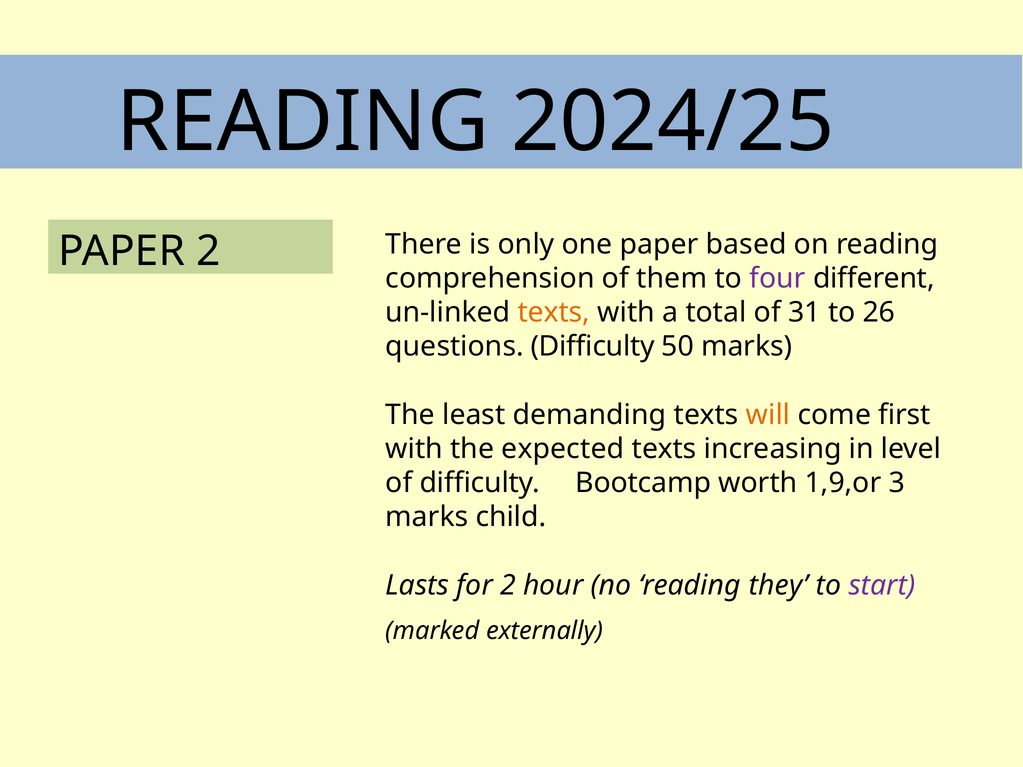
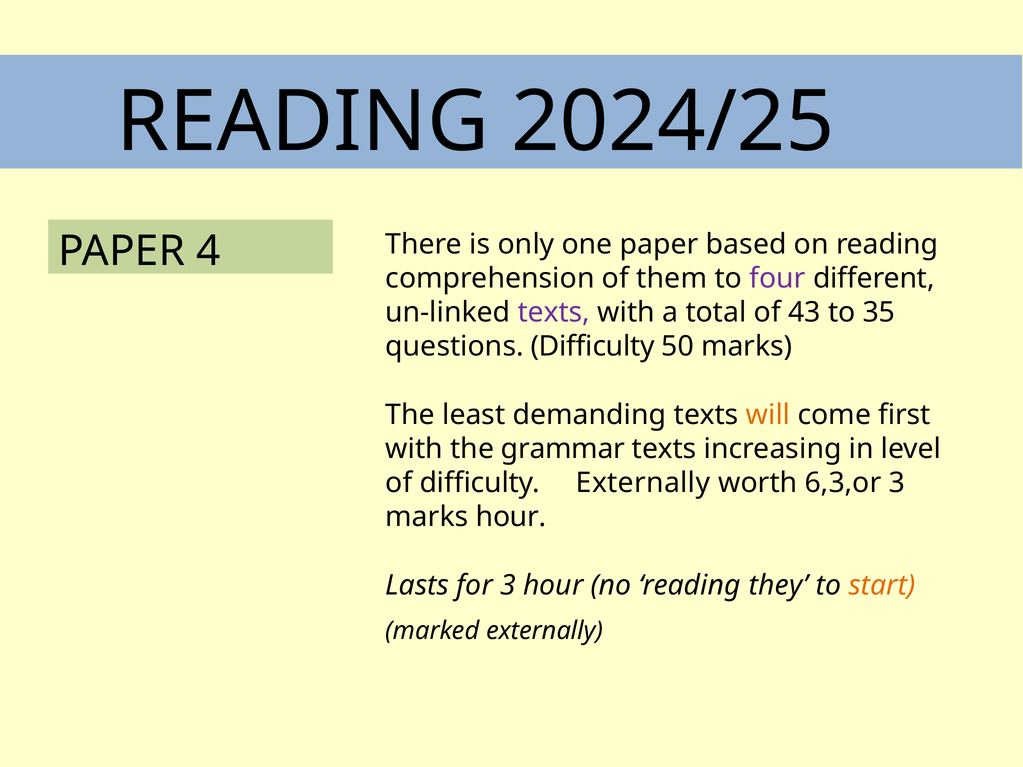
PAPER 2: 2 -> 4 (209, 251)
texts colour: orange -> purple (554, 312)
31: 31 -> 43 (804, 312)
26: 26 -> 35 (879, 312)
expected: expected -> grammar (563, 449)
difficulty Bootcamp: Bootcamp -> Externally (643, 483)
1,9,or: 1,9,or -> 6,3,or (843, 483)
marks child: child -> hour (511, 517)
for 2: 2 -> 3 (508, 585)
start colour: purple -> orange (882, 585)
